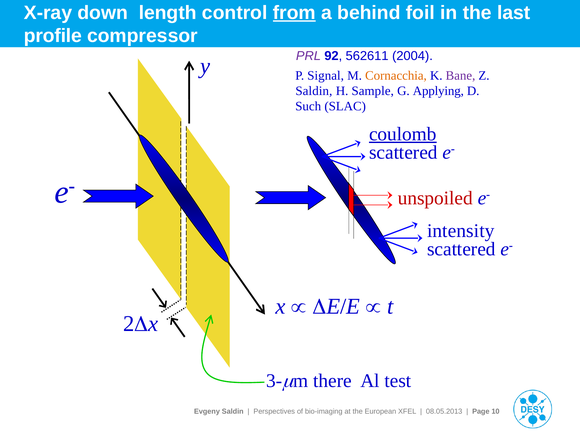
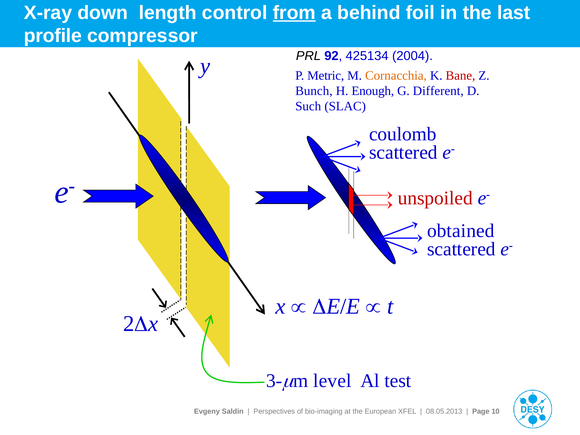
PRL colour: purple -> black (308, 56)
562611: 562611 -> 425134 (367, 56)
Signal: Signal -> Metric (326, 75)
Bane colour: purple -> red (460, 75)
Saldin: Saldin -> Bunch (314, 91)
Sample: Sample -> Enough (373, 91)
Applying: Applying -> Different (438, 91)
coulomb underline: present -> none (403, 134)
intensity: intensity -> obtained (461, 231)
there: there -> level (332, 381)
